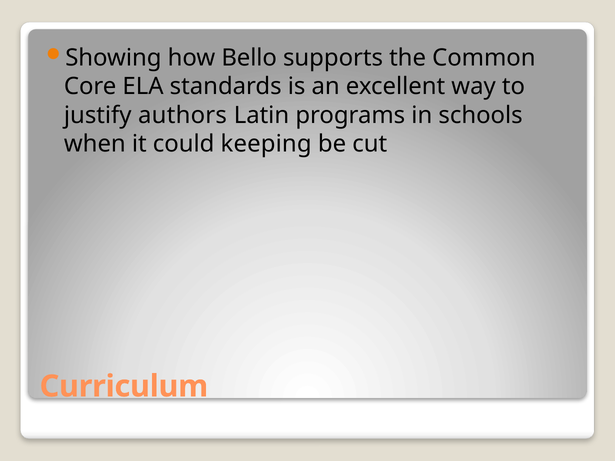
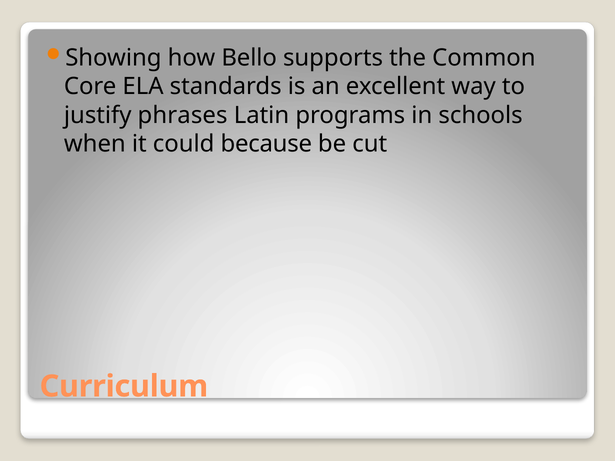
authors: authors -> phrases (183, 115)
keeping: keeping -> because (266, 144)
